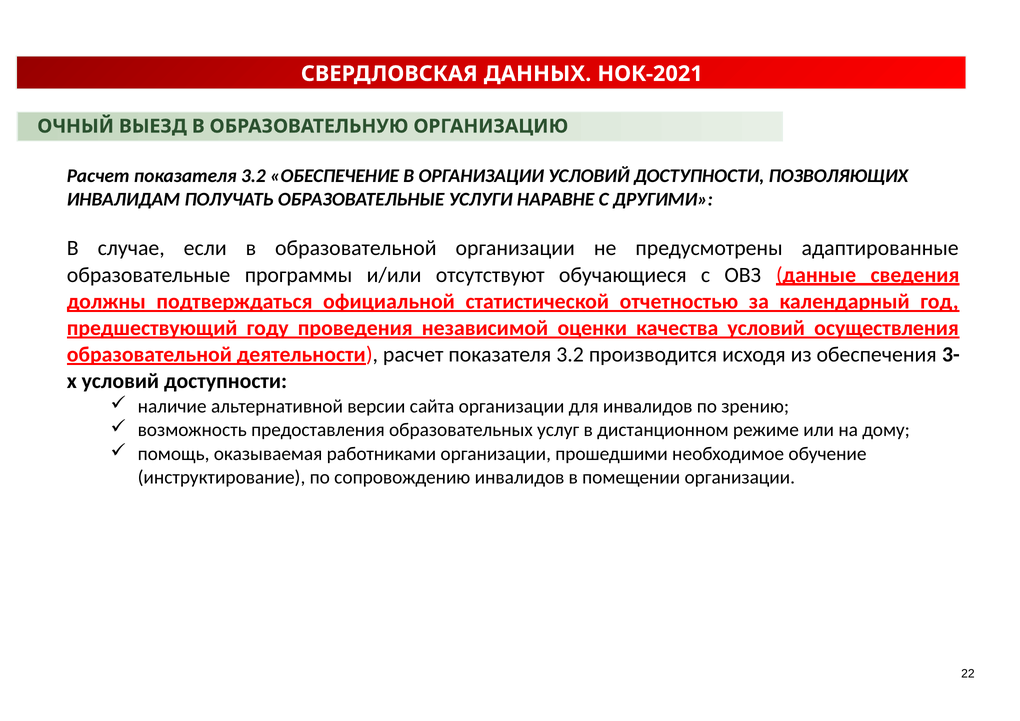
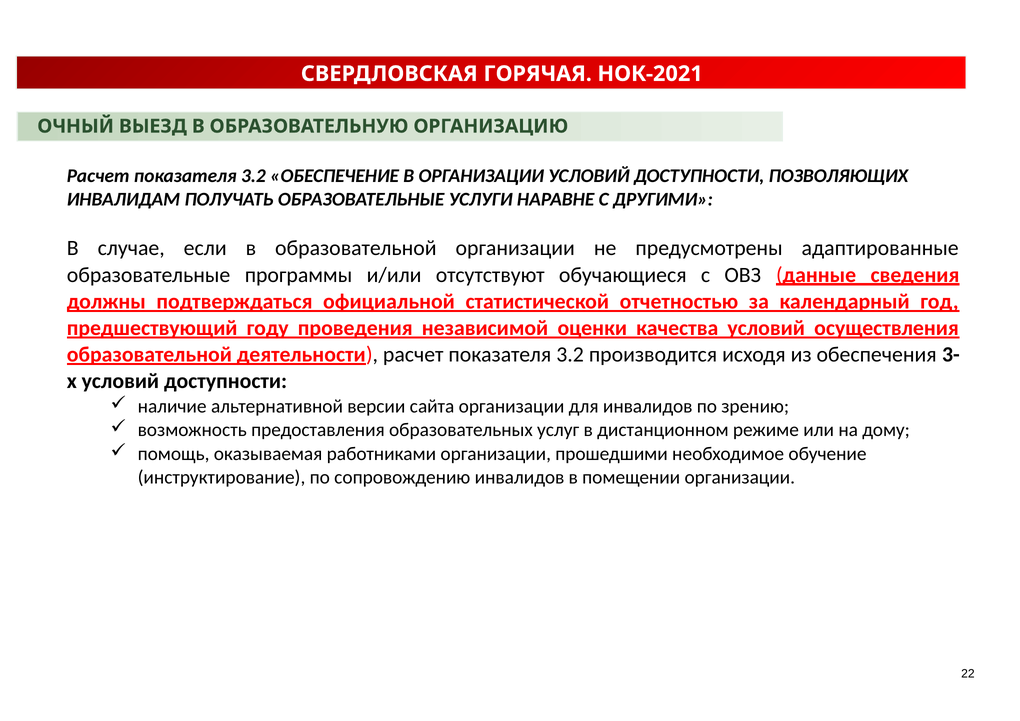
ДАННЫХ: ДАННЫХ -> ГОРЯЧАЯ (538, 74)
